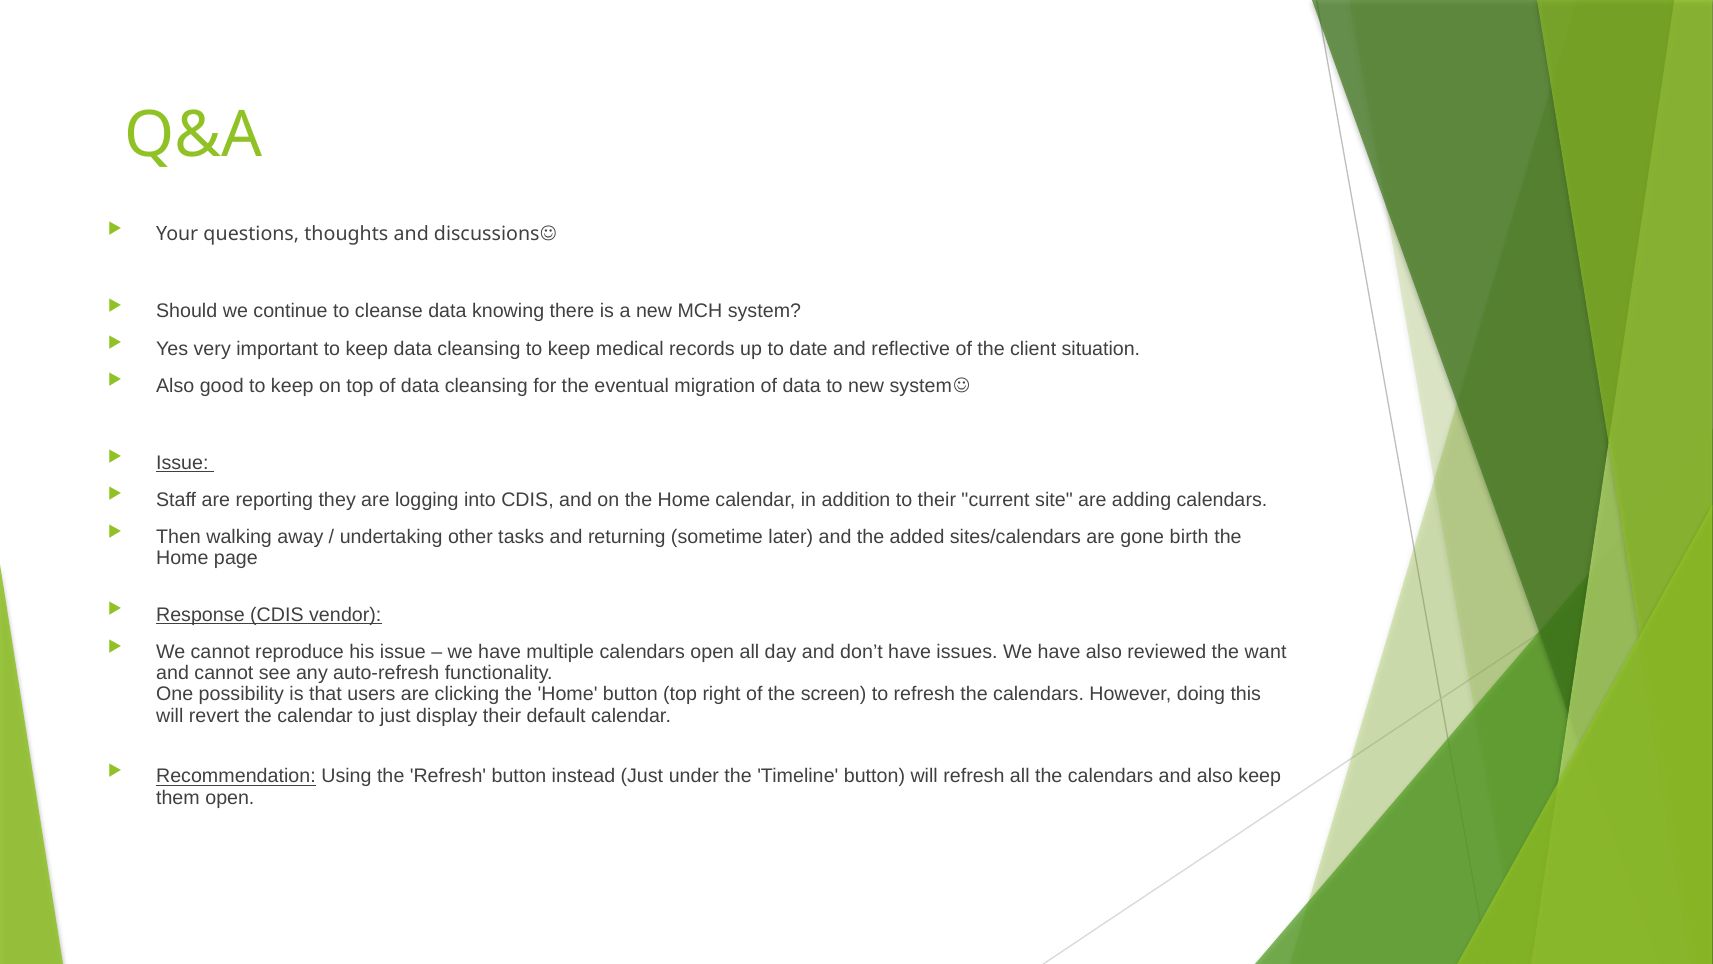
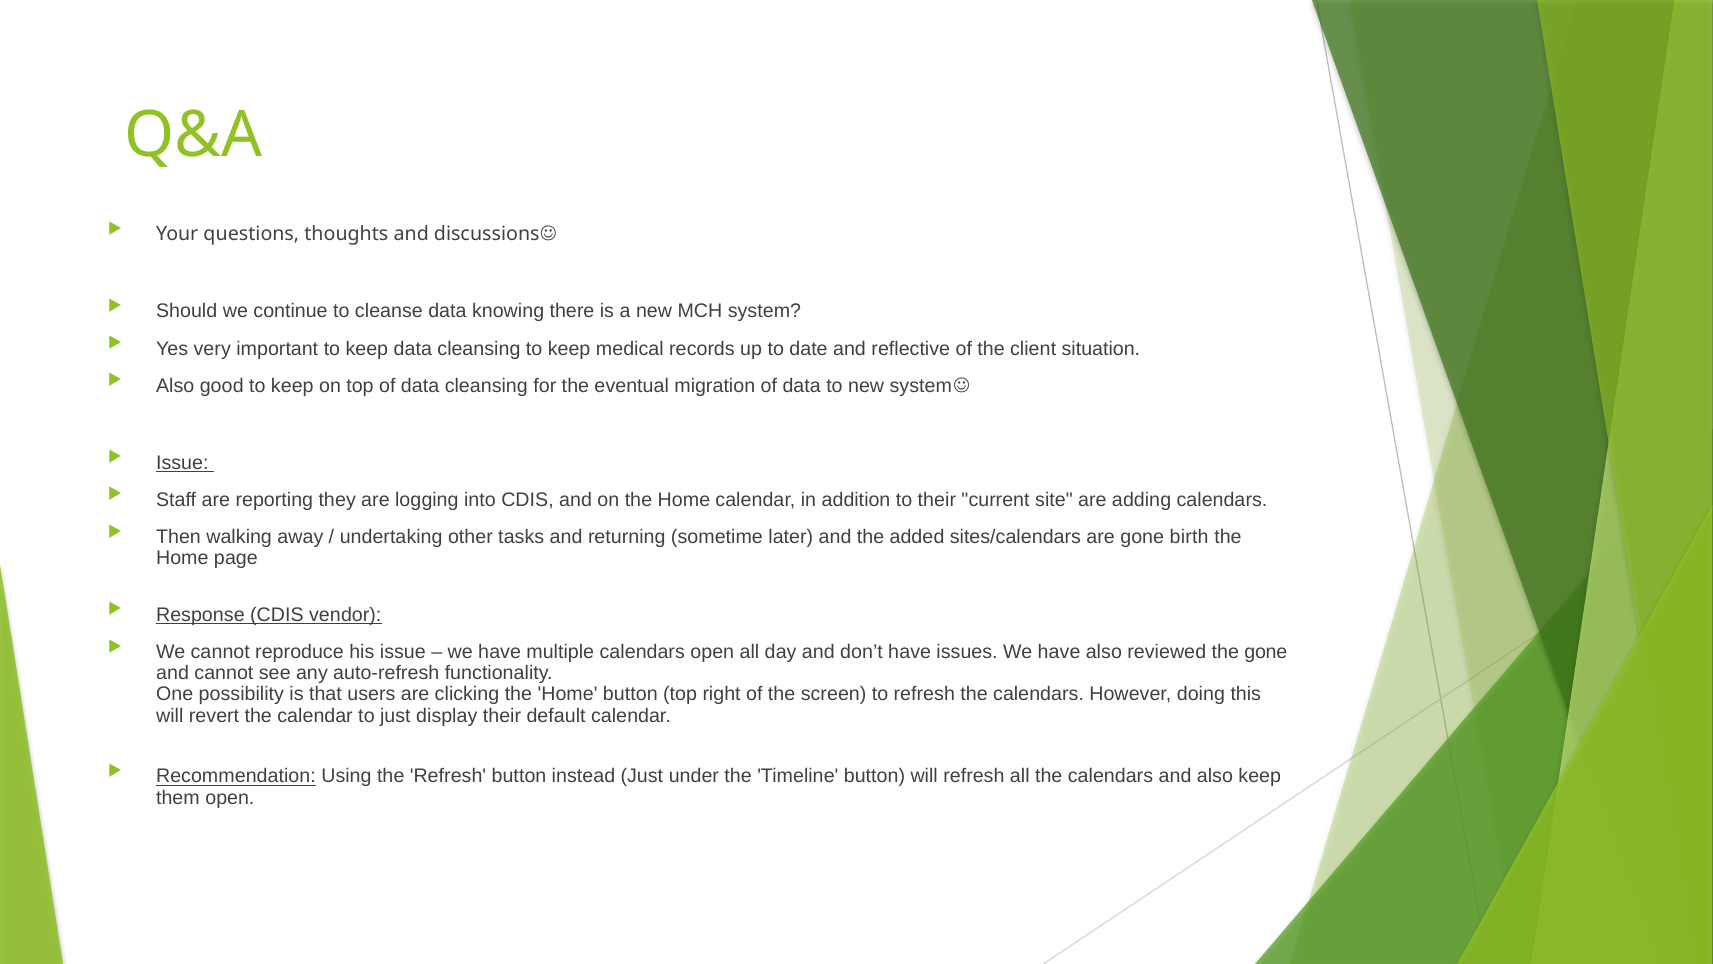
the want: want -> gone (1266, 652)
